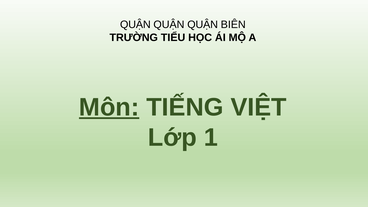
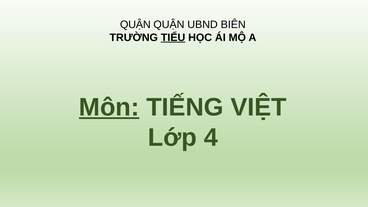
QUẬN: QUẬN -> UBND (203, 25)
TIỂU underline: none -> present (173, 38)
1: 1 -> 4 (211, 138)
